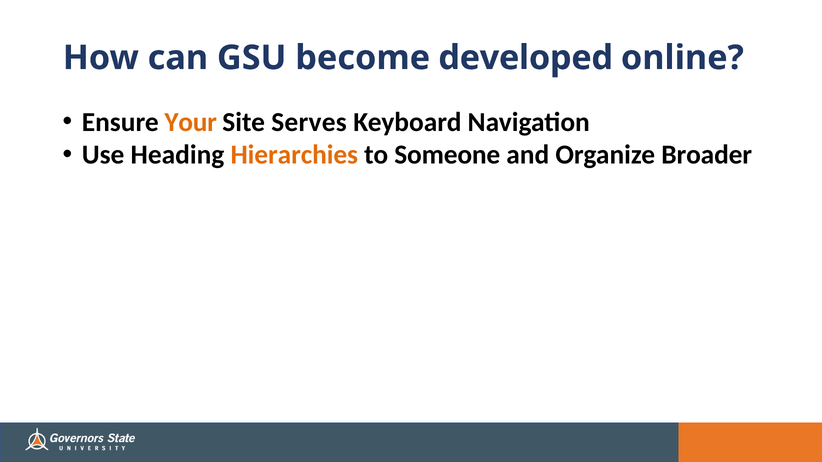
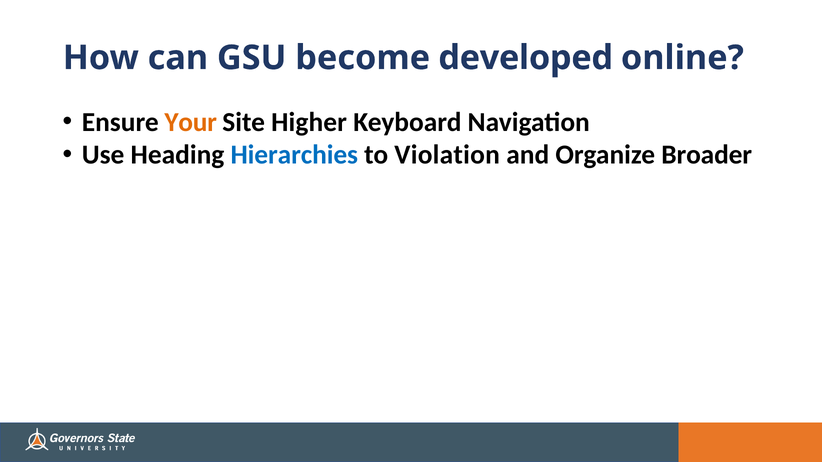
Serves: Serves -> Higher (309, 122)
Hierarchies colour: orange -> blue (294, 155)
Someone: Someone -> Violation (447, 155)
